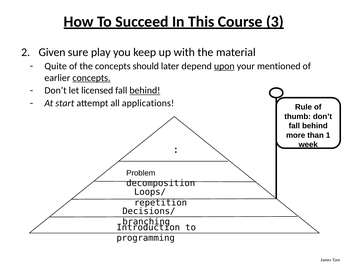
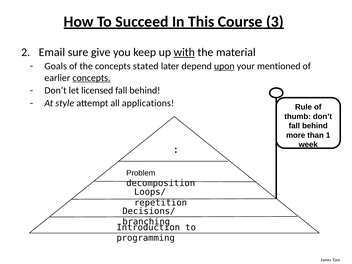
Given: Given -> Email (52, 52)
play: play -> give (101, 52)
with underline: none -> present (184, 52)
Quite: Quite -> Goals (56, 66)
should: should -> stated (146, 66)
behind underline: present -> none (145, 91)
start: start -> style (65, 103)
